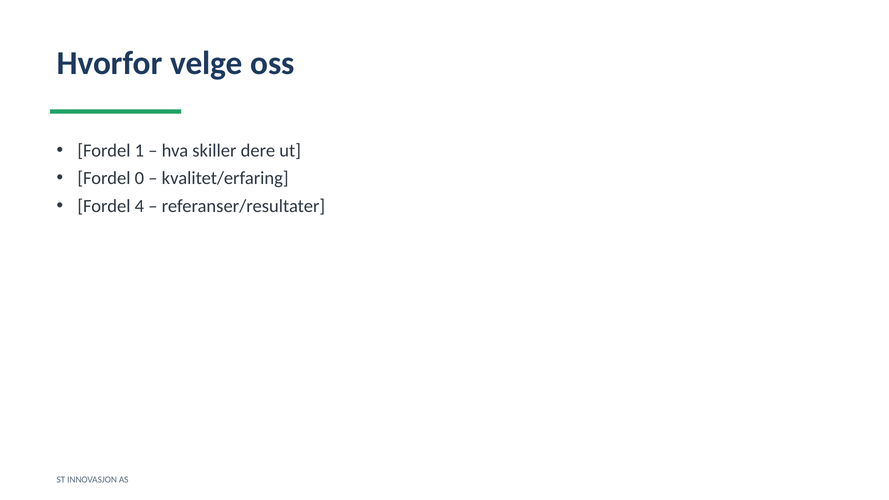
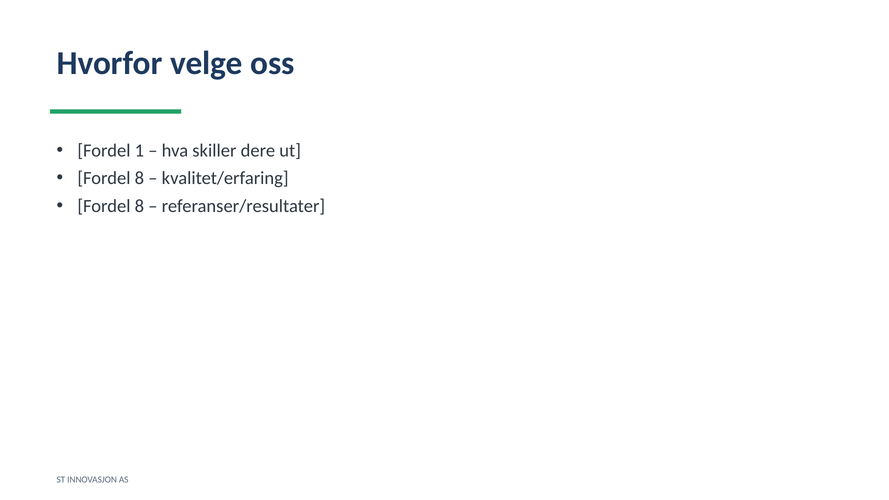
0: 0 -> 8 (139, 178)
4: 4 -> 8 (139, 206)
